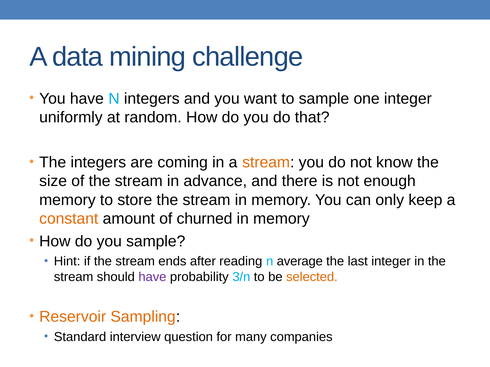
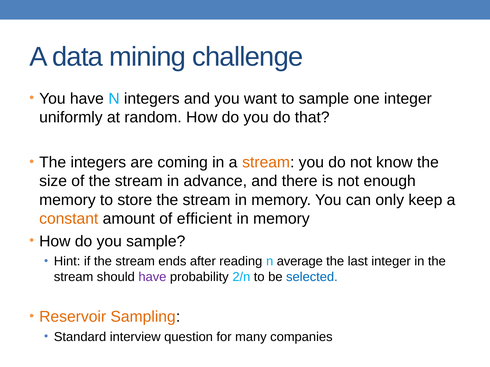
churned: churned -> efficient (204, 219)
3/n: 3/n -> 2/n (241, 277)
selected colour: orange -> blue (312, 277)
